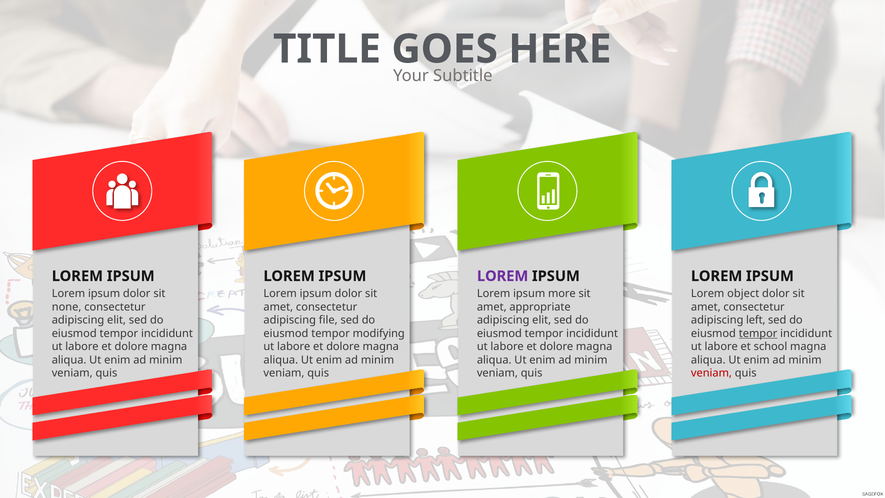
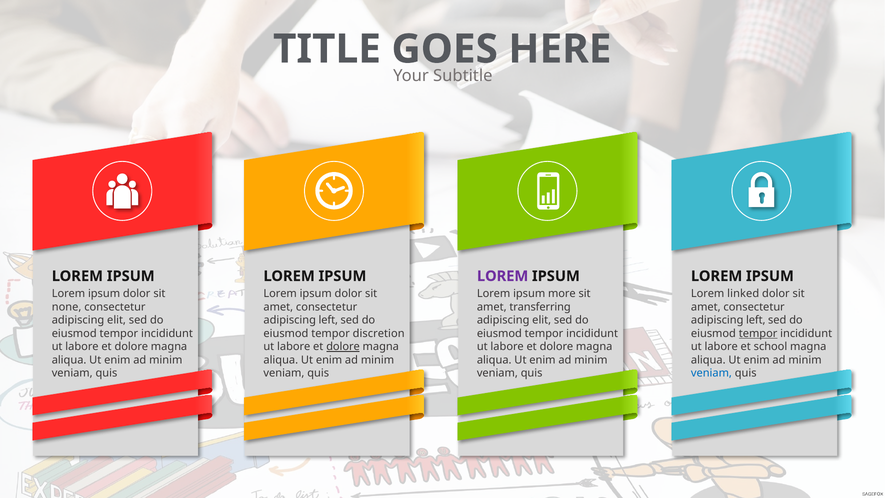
object: object -> linked (743, 293)
appropriate: appropriate -> transferring (540, 307)
file: file -> left (328, 320)
modifying: modifying -> discretion (379, 333)
dolore underline: none -> present (343, 347)
veniam colour: red -> blue (711, 373)
